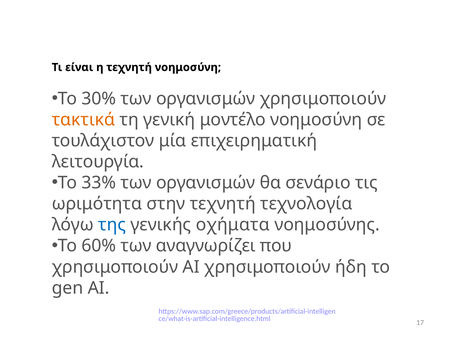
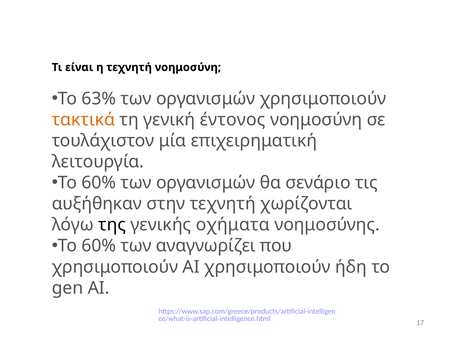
30%: 30% -> 63% (99, 99)
μοντέλο: μοντέλο -> έντονος (233, 120)
33%: 33% -> 60% (99, 183)
ωριμότητα: ωριμότητα -> αυξήθηκαν (97, 204)
τεχνολογία: τεχνολογία -> χωρίζονται (306, 204)
της colour: blue -> black (112, 225)
